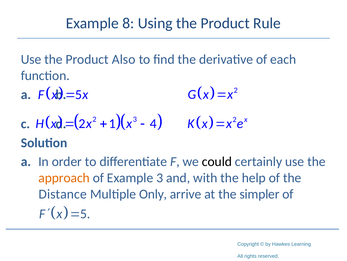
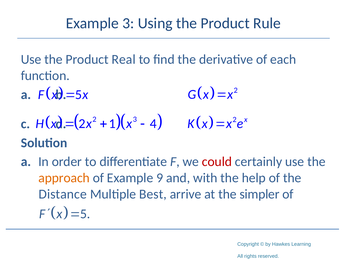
Example 8: 8 -> 3 (128, 23)
Also: Also -> Real (124, 59)
could colour: black -> red (217, 161)
Example 3: 3 -> 9 (160, 177)
Only: Only -> Best (153, 194)
